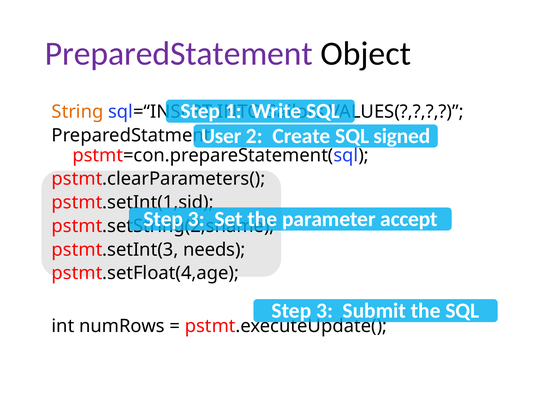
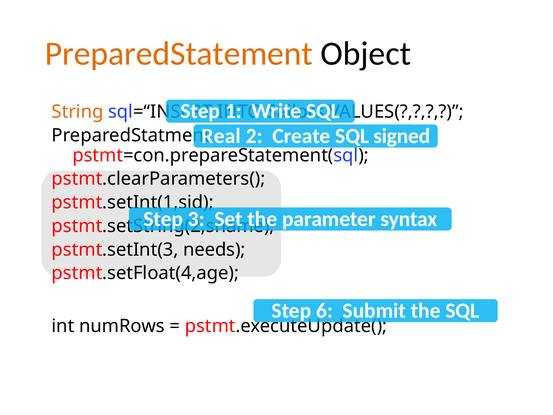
PreparedStatement colour: purple -> orange (179, 54)
User: User -> Real (221, 136)
accept: accept -> syntax (409, 219)
3: 3 -> 6 (325, 311)
